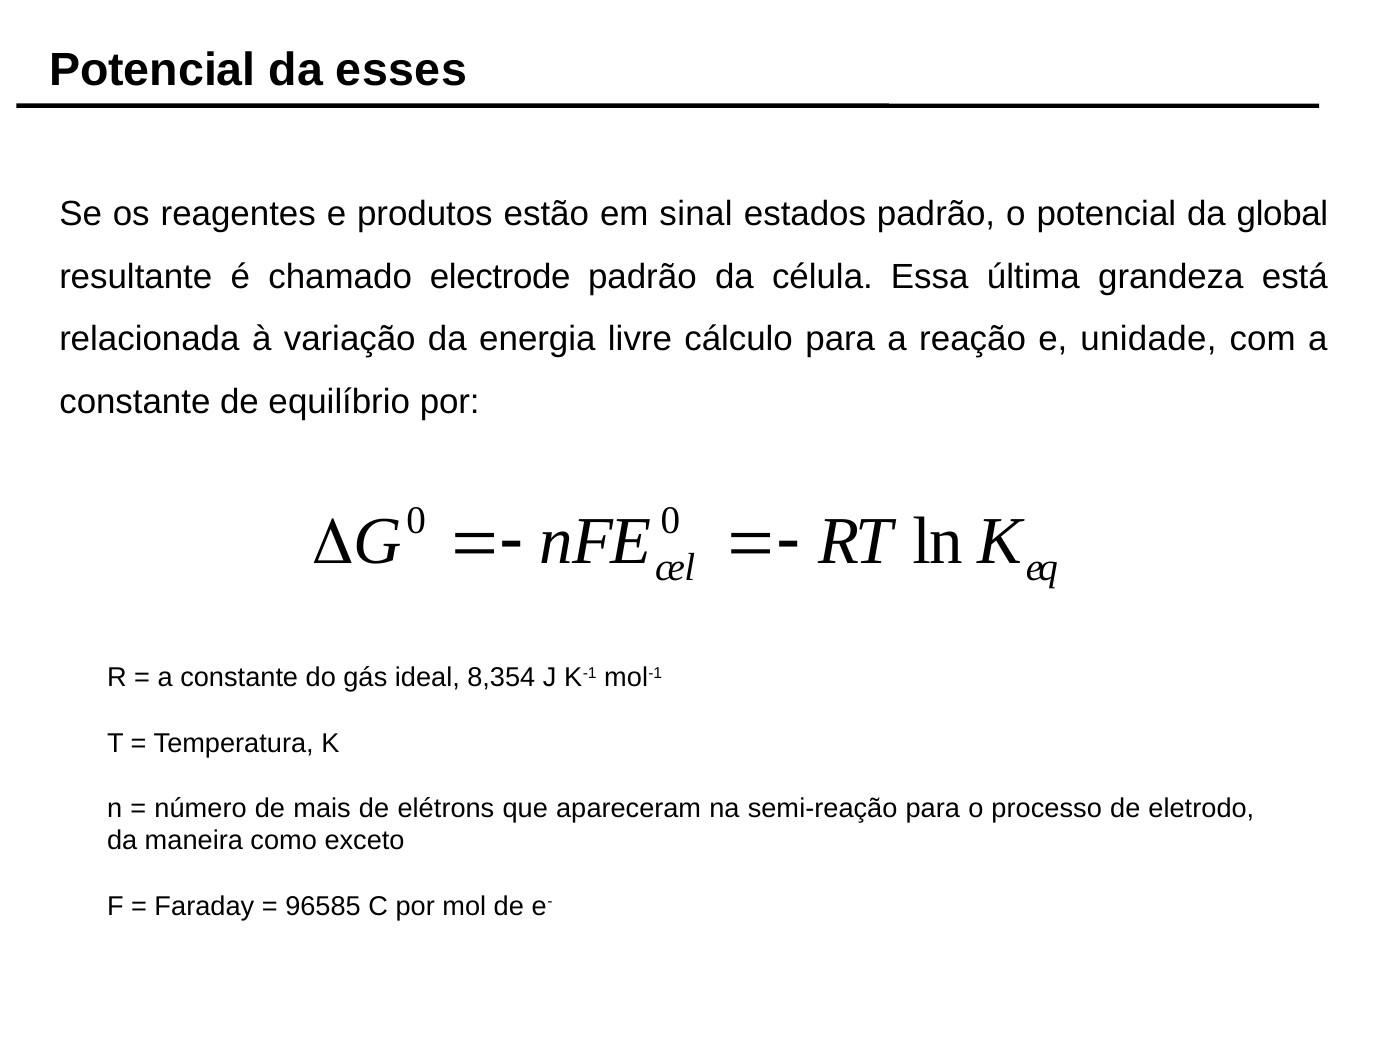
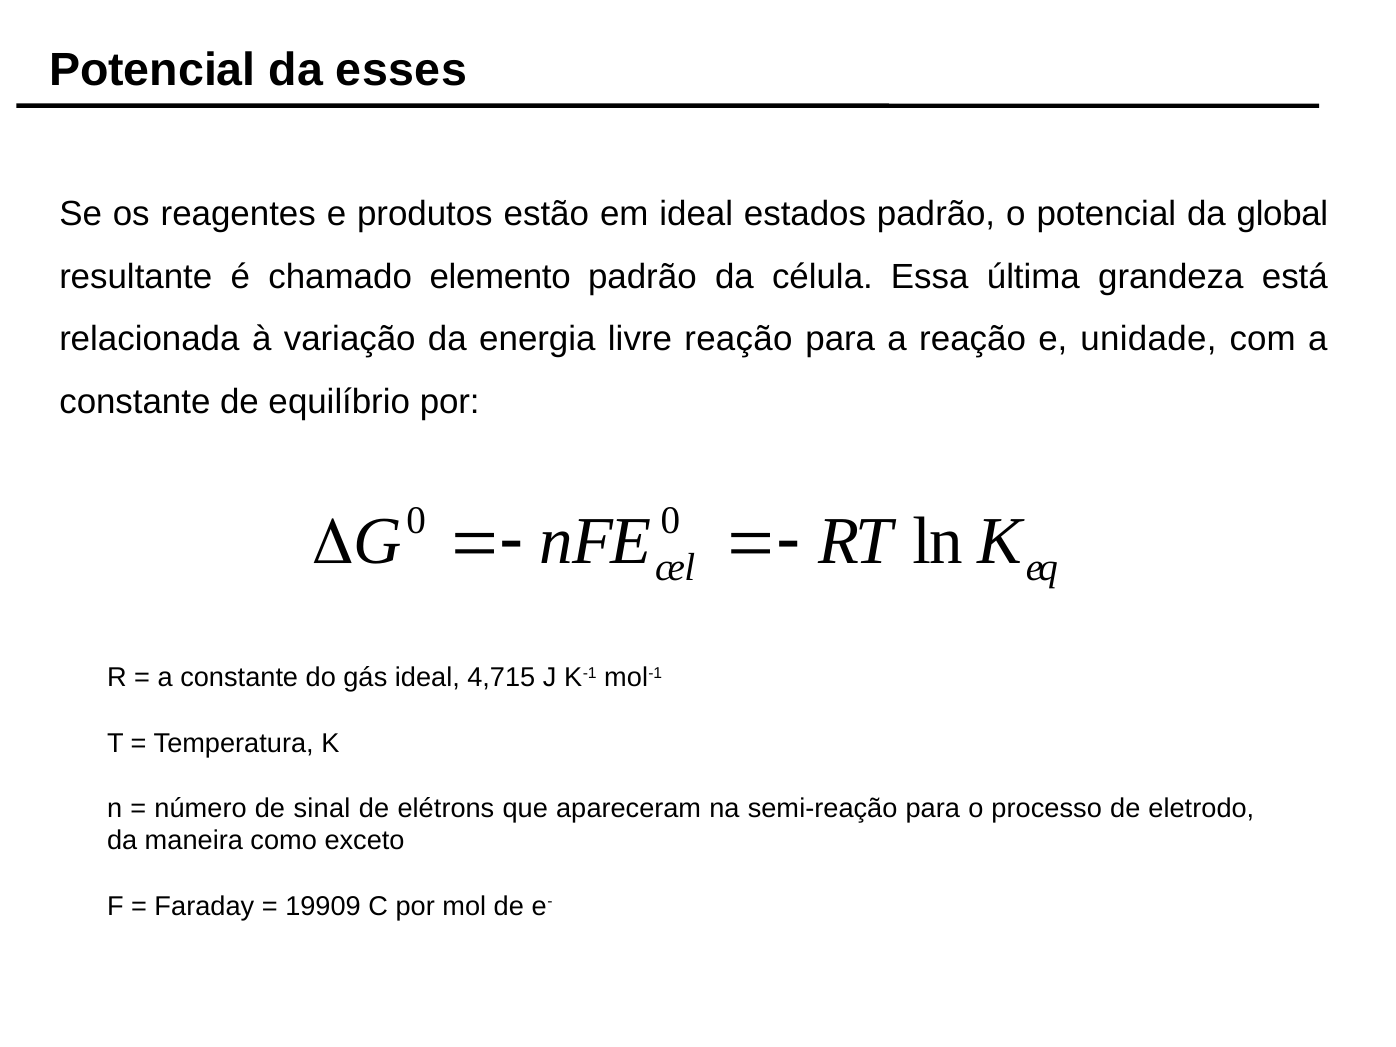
em sinal: sinal -> ideal (696, 214)
electrode: electrode -> elemento (500, 277)
livre cálculo: cálculo -> reação (738, 339)
8,354: 8,354 -> 4,715 (501, 678)
mais: mais -> sinal (322, 808)
96585: 96585 -> 19909 (323, 906)
